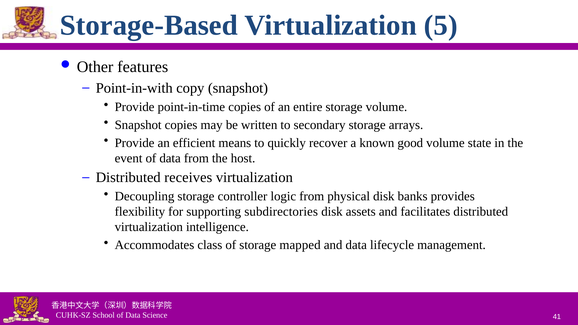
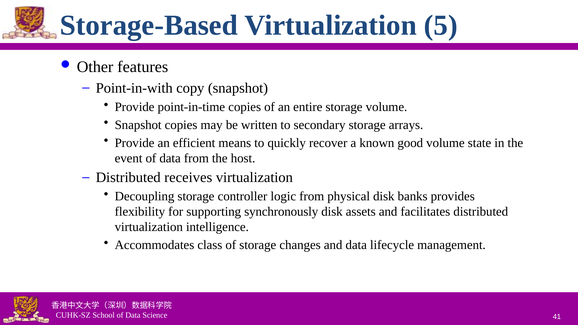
subdirectories: subdirectories -> synchronously (281, 212)
mapped: mapped -> changes (300, 245)
